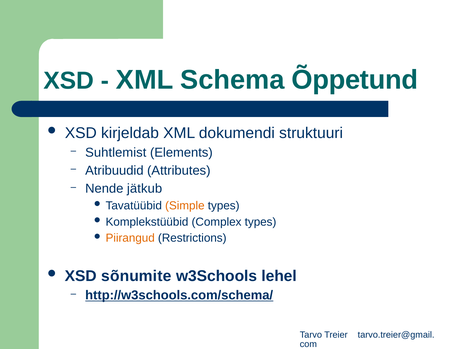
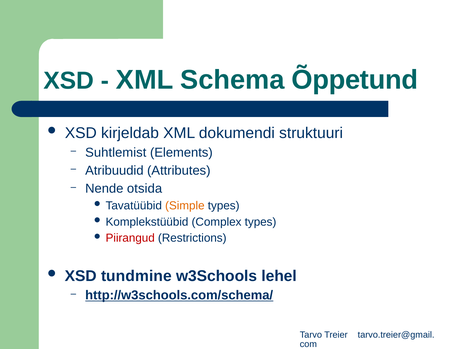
jätkub: jätkub -> otsida (145, 189)
Piirangud colour: orange -> red (130, 238)
sõnumite: sõnumite -> tundmine (136, 276)
